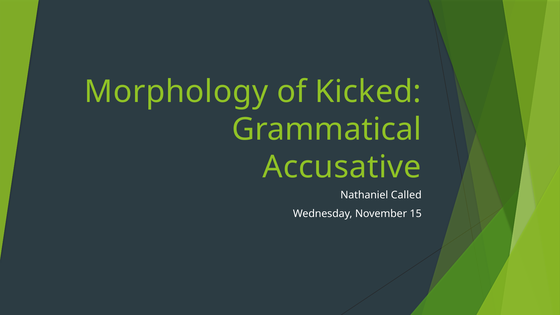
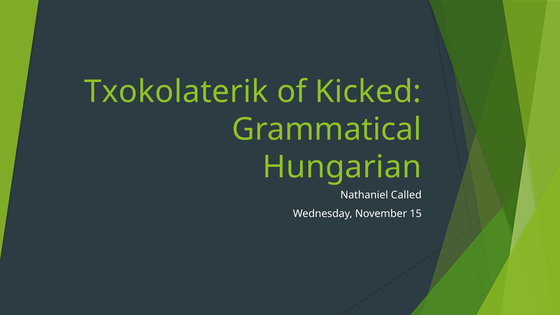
Morphology: Morphology -> Txokolaterik (176, 92)
Accusative: Accusative -> Hungarian (342, 167)
